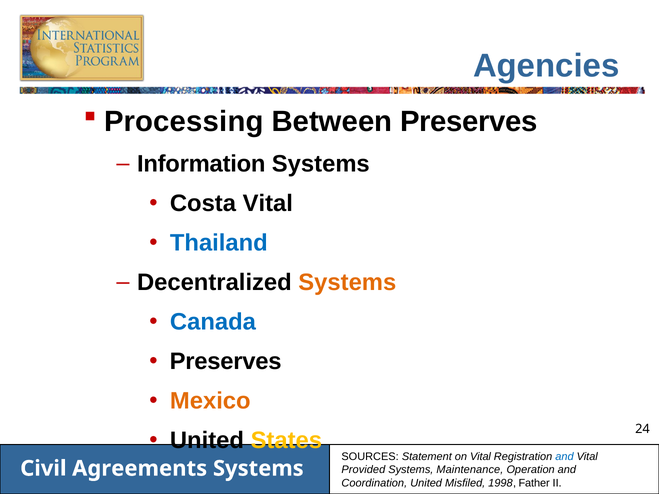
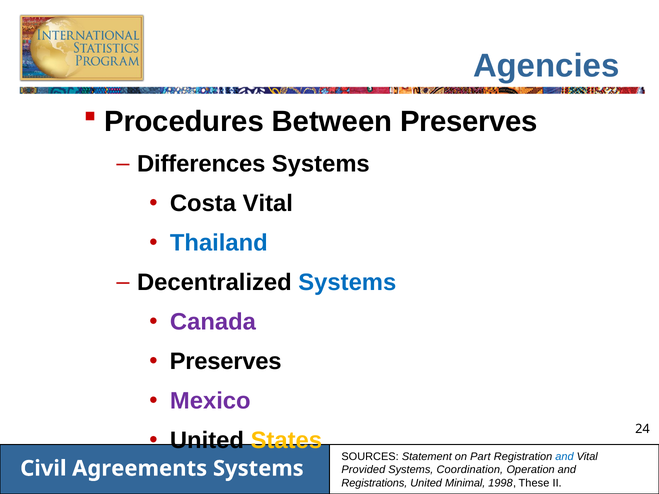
Processing: Processing -> Procedures (184, 122)
Information: Information -> Differences (201, 164)
Systems colour: orange -> blue (347, 283)
Canada colour: blue -> purple (213, 322)
Mexico colour: orange -> purple (210, 401)
on Vital: Vital -> Part (480, 457)
Maintenance: Maintenance -> Coordination (470, 470)
Coordination: Coordination -> Registrations (374, 483)
Misfiled: Misfiled -> Minimal (465, 483)
Father: Father -> These (534, 483)
